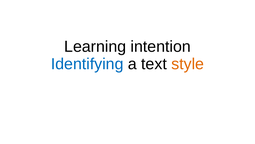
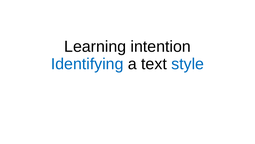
style colour: orange -> blue (188, 64)
